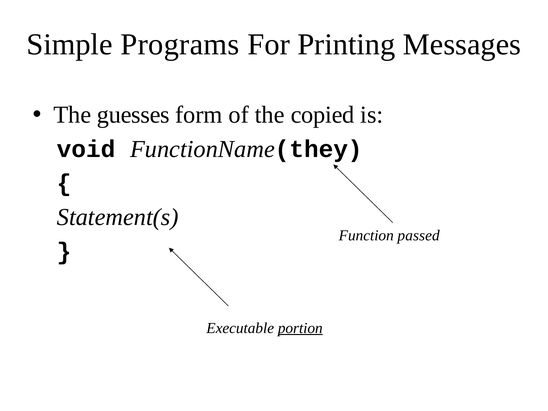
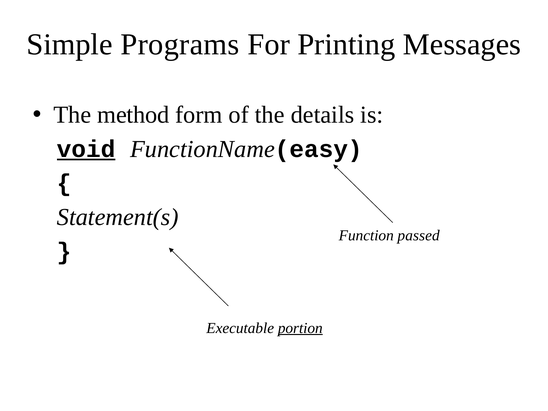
guesses: guesses -> method (133, 115)
copied: copied -> details (322, 115)
void underline: none -> present (86, 149)
they: they -> easy (319, 149)
